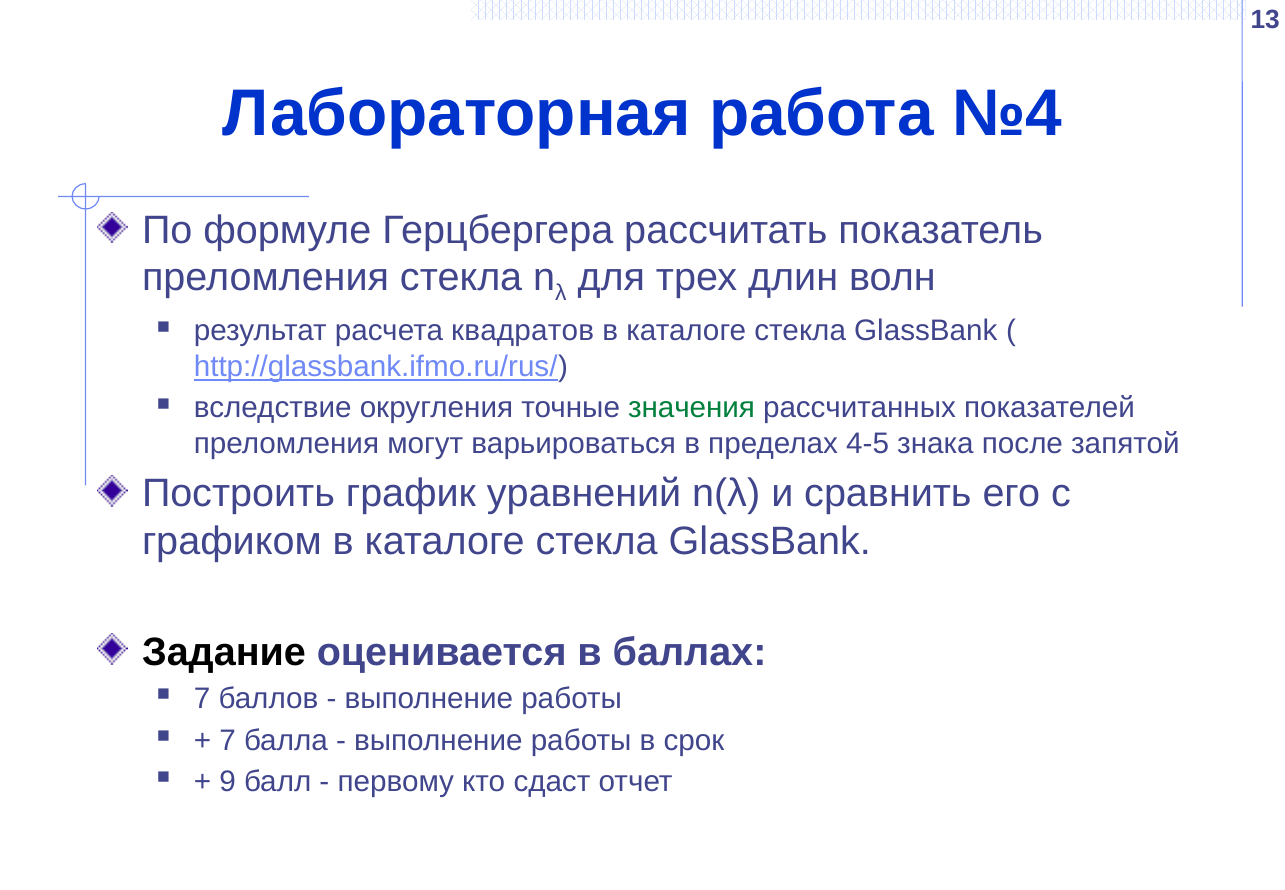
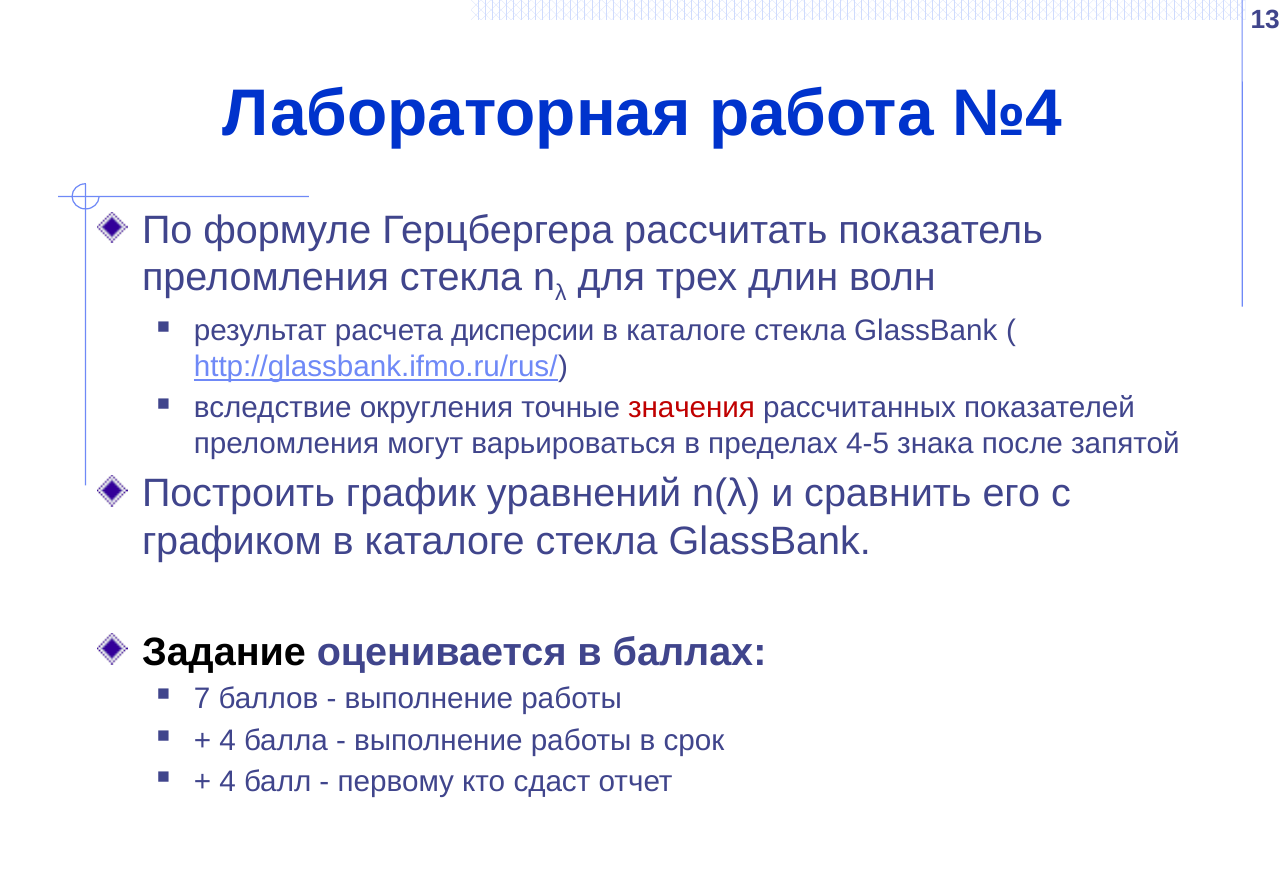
квадратов: квадратов -> дисперсии (523, 331)
значения colour: green -> red (692, 408)
7: 7 -> 4 (228, 740)
9: 9 -> 4 (228, 782)
